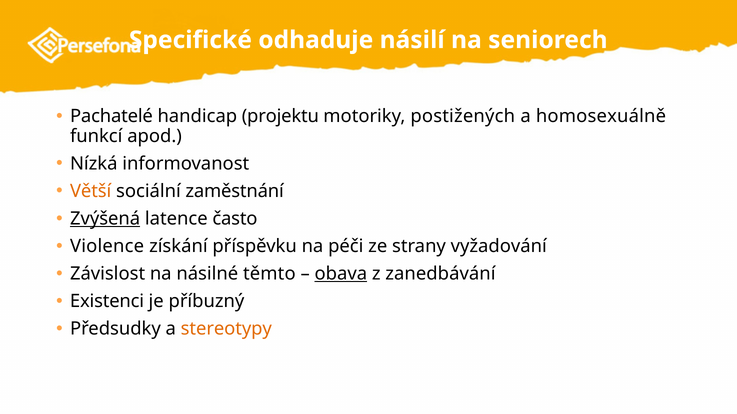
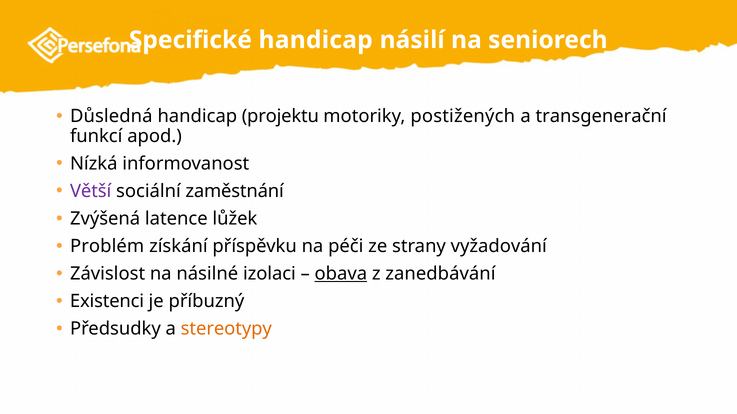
Specifické odhaduje: odhaduje -> handicap (316, 40)
Pachatelé: Pachatelé -> Důsledná (111, 116)
homosexuálně: homosexuálně -> transgenerační (601, 116)
Větší colour: orange -> purple (91, 191)
Zvýšená underline: present -> none (105, 219)
často: často -> lůžek (235, 219)
Violence: Violence -> Problém (107, 247)
těmto: těmto -> izolaci (269, 274)
